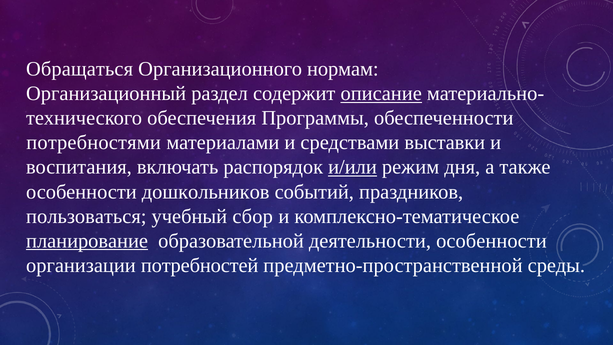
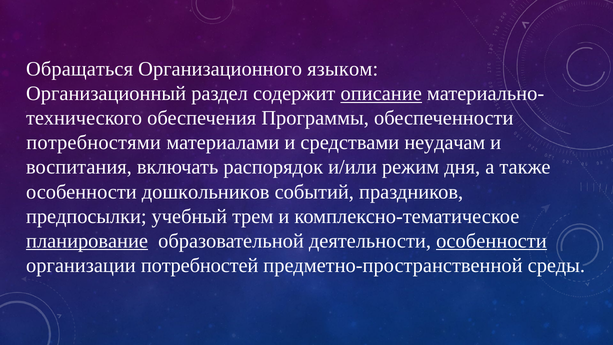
нормам: нормам -> языком (343, 69)
выставки: выставки -> неудачам (445, 143)
и/или underline: present -> none (352, 167)
пользоваться: пользоваться -> предпосылки (86, 216)
сбор: сбор -> трем (253, 216)
особенности underline: none -> present (491, 241)
